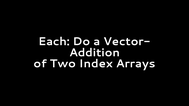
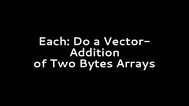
Index: Index -> Bytes (96, 64)
